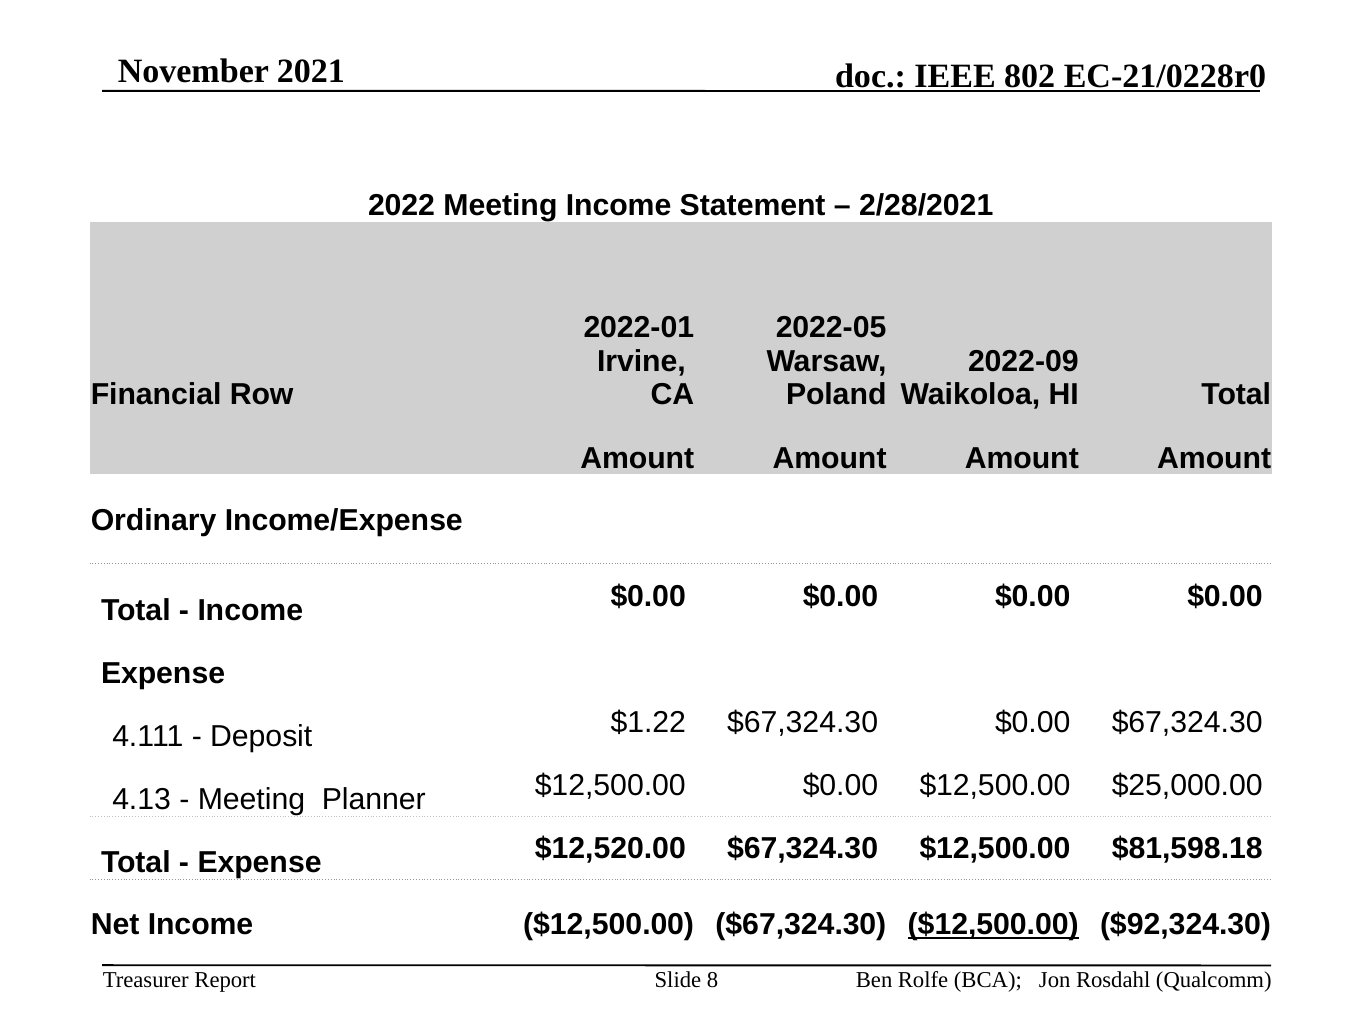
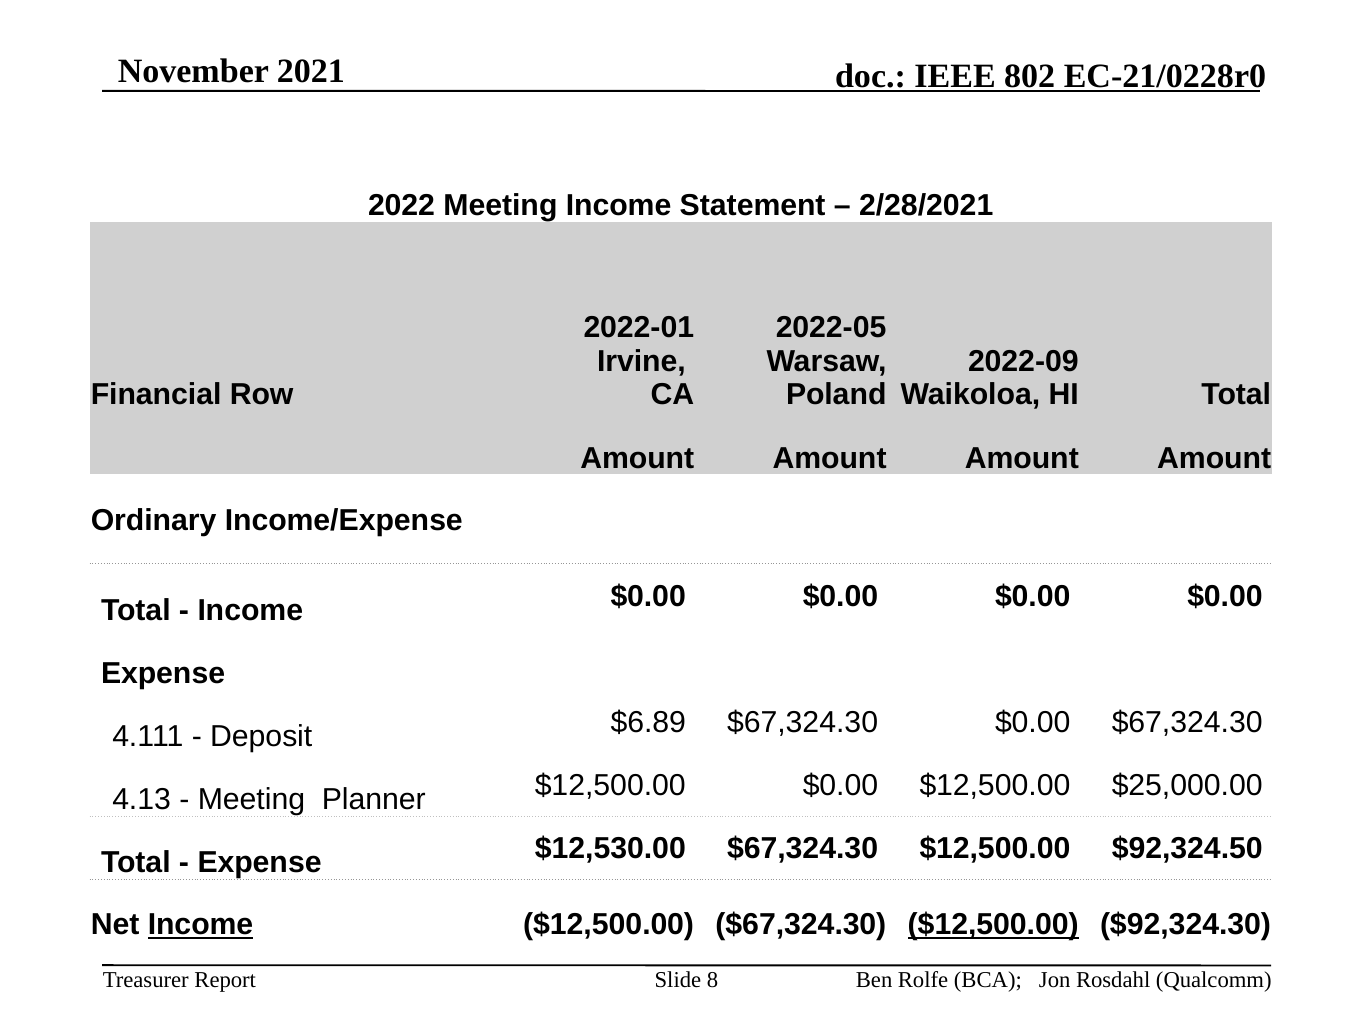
$1.22: $1.22 -> $6.89 (648, 722)
$12,520.00: $12,520.00 -> $12,530.00 (610, 848)
$81,598.18: $81,598.18 -> $92,324.50 (1187, 848)
Income underline: none -> present (201, 924)
